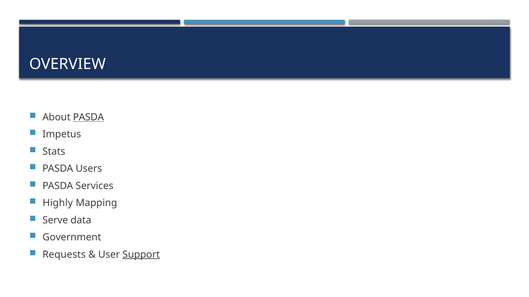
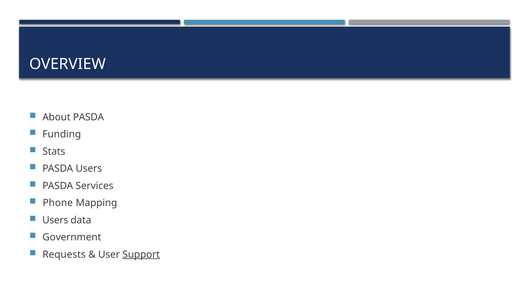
PASDA underline: present -> none (88, 117)
Impetus: Impetus -> Funding (62, 135)
Highly: Highly -> Phone (58, 203)
Serve: Serve -> Users (55, 221)
